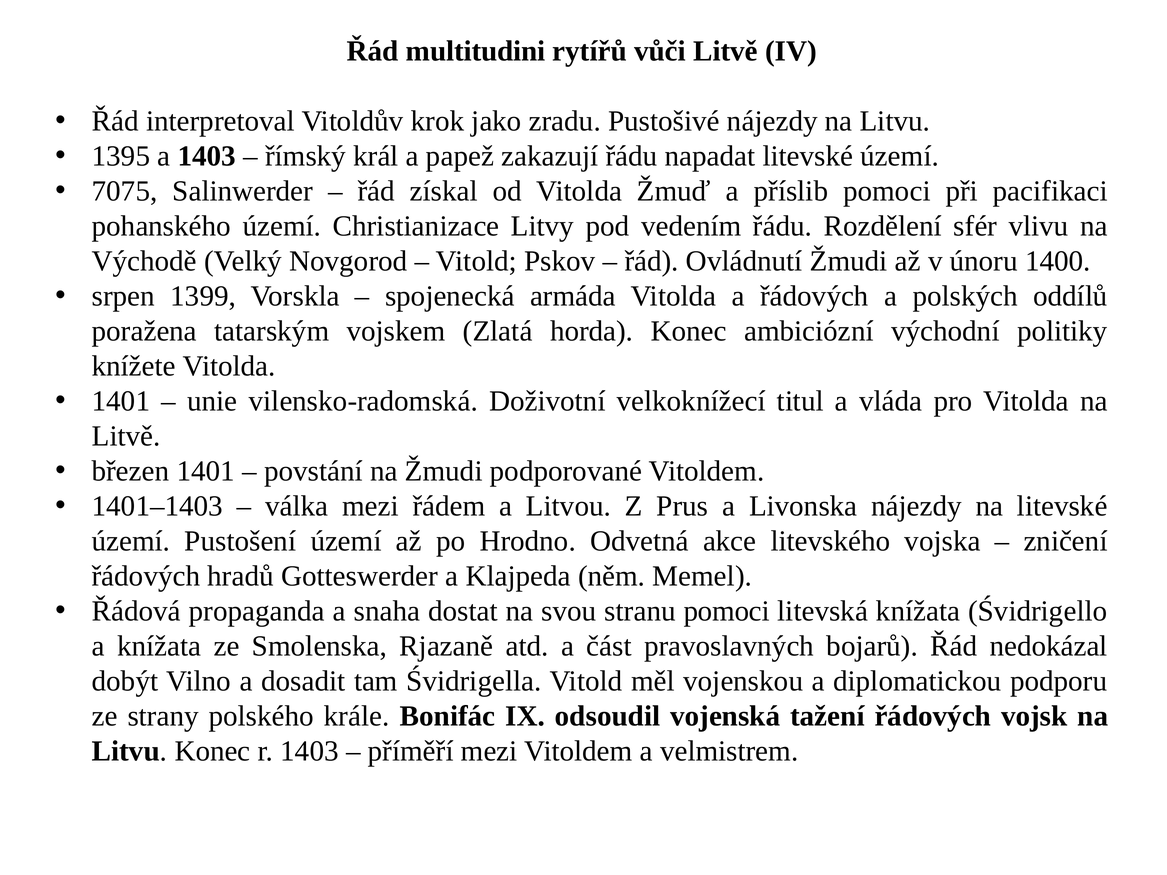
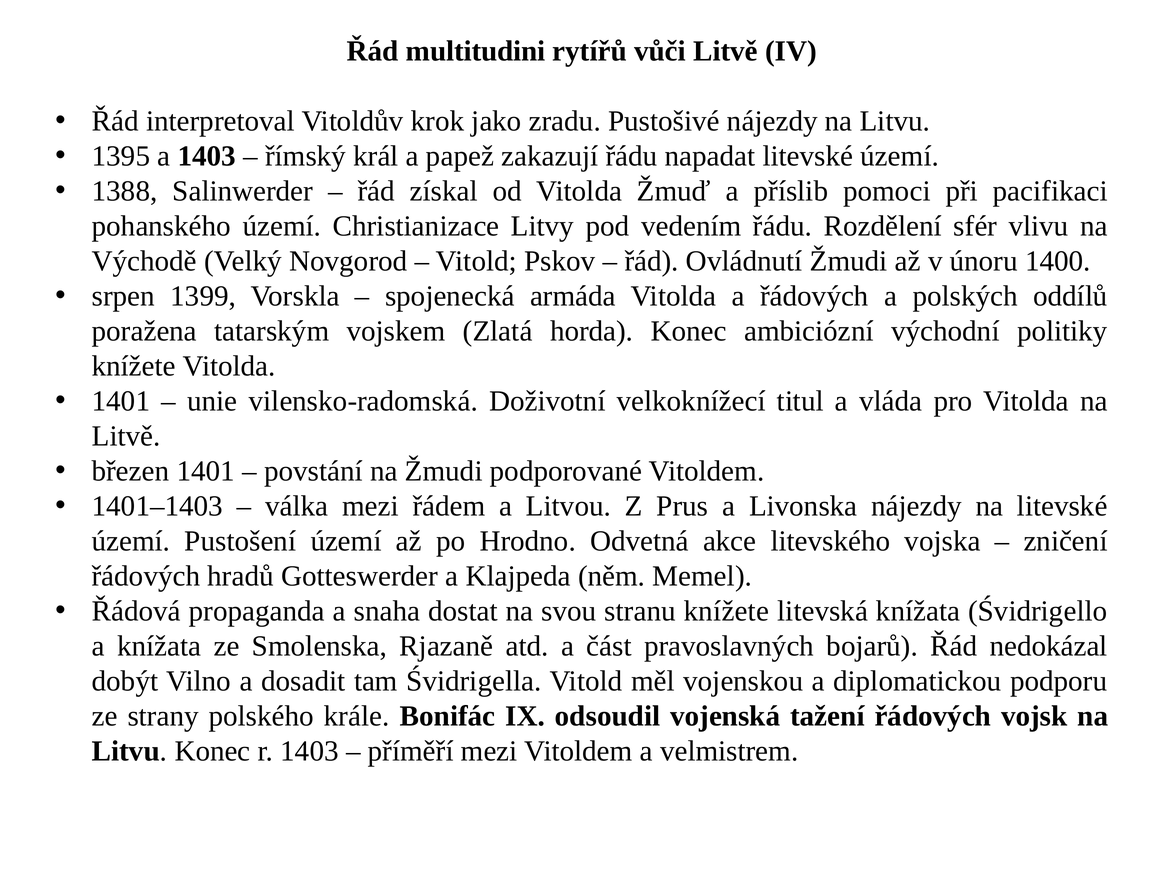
7075: 7075 -> 1388 (125, 191)
stranu pomoci: pomoci -> knížete (726, 611)
